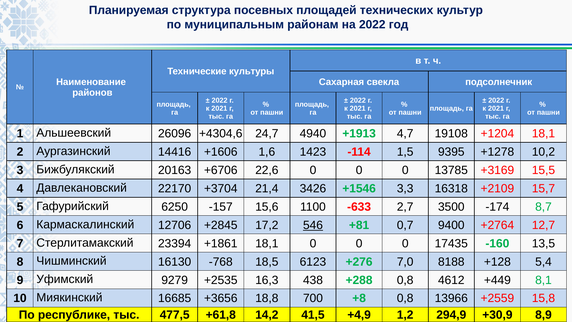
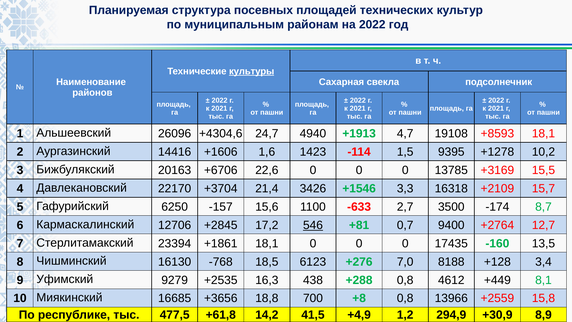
культуры underline: none -> present (252, 71)
+1204: +1204 -> +8593 (497, 134)
5,4: 5,4 -> 3,4 (544, 262)
